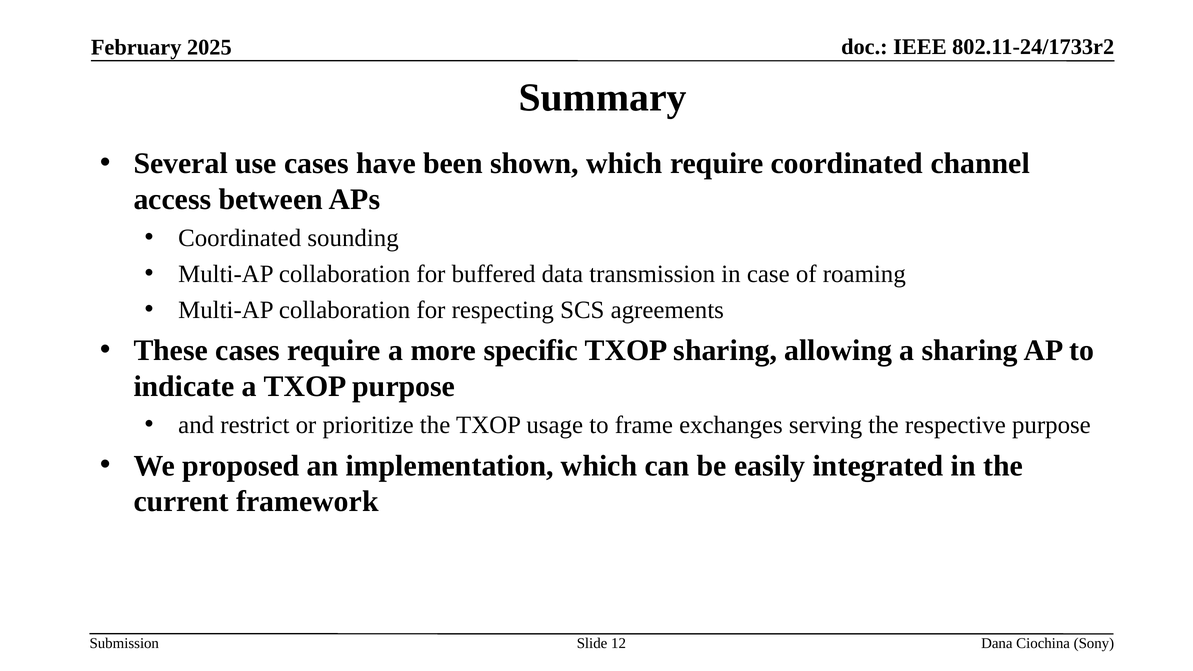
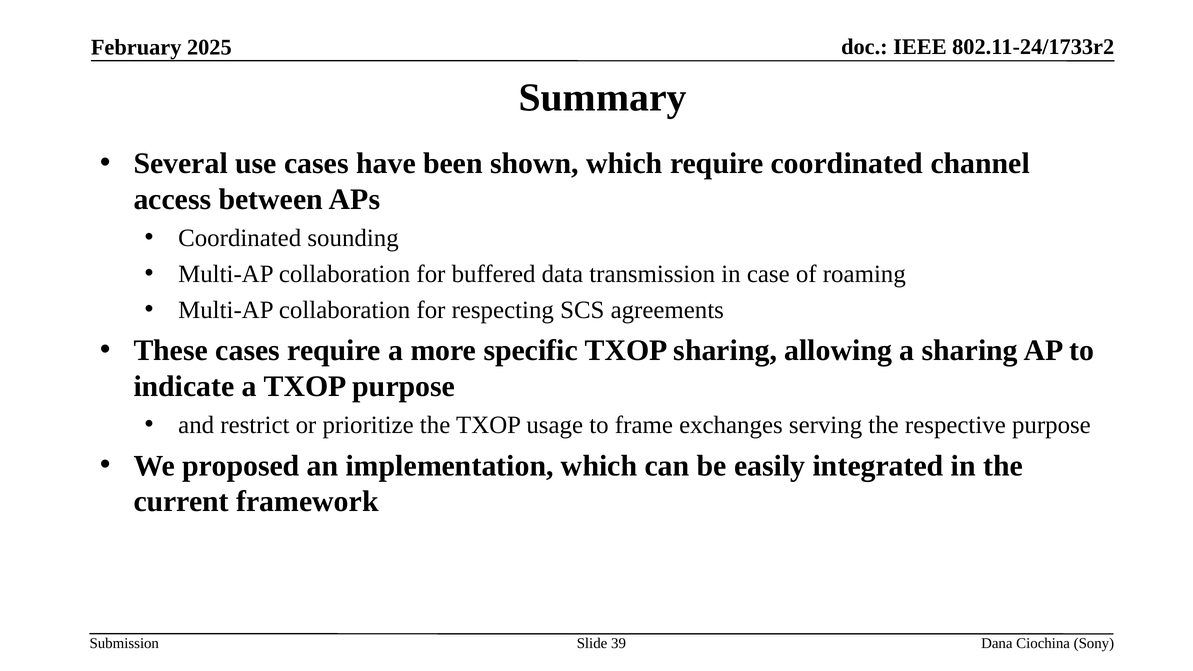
12: 12 -> 39 (619, 644)
